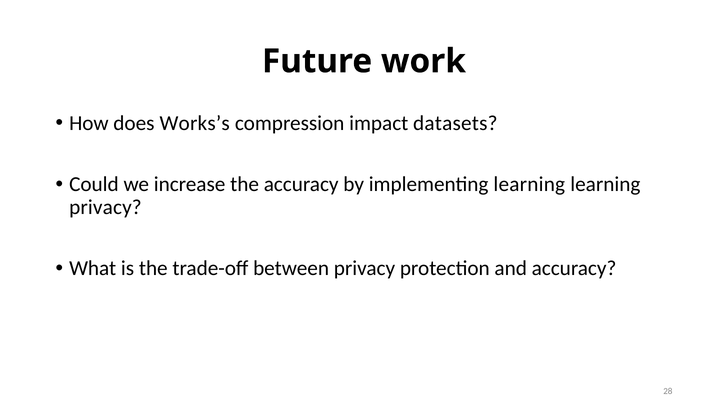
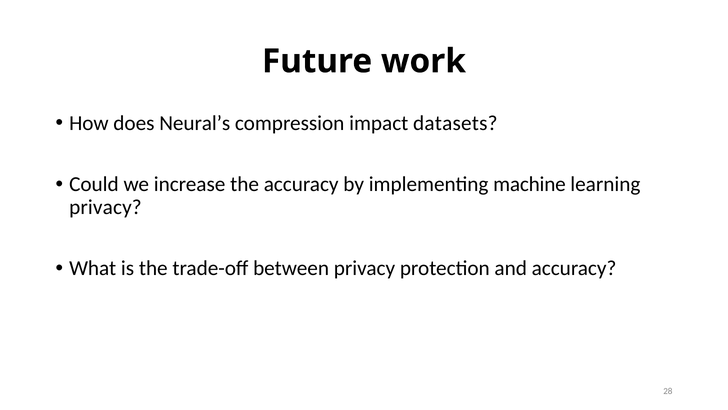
Works’s: Works’s -> Neural’s (195, 123)
implementing learning: learning -> machine (529, 184)
